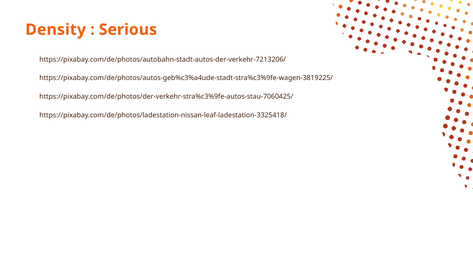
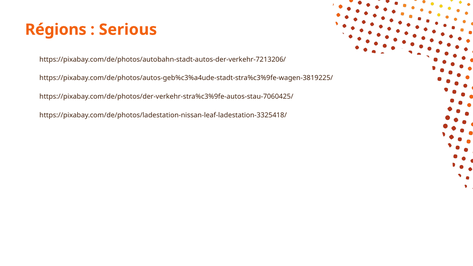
Density: Density -> Régions (56, 30)
